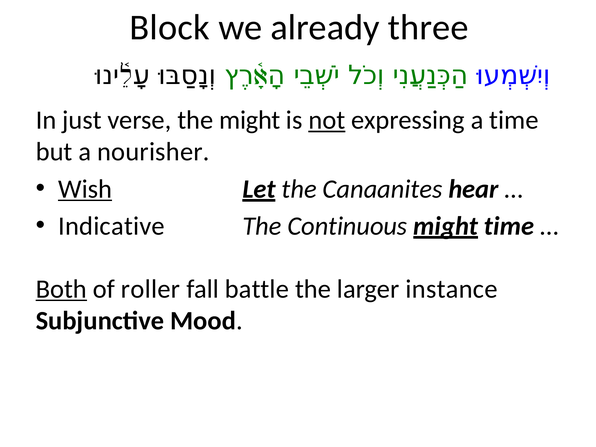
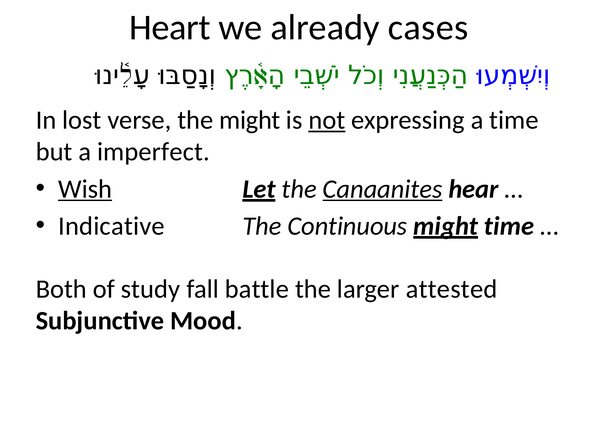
Block: Block -> Heart (170, 27)
three: three -> cases (428, 27)
just: just -> lost (82, 120)
nourisher: nourisher -> imperfect (153, 152)
Canaanites underline: none -> present (382, 189)
Both underline: present -> none (61, 289)
roller: roller -> study (151, 289)
instance: instance -> attested (452, 289)
